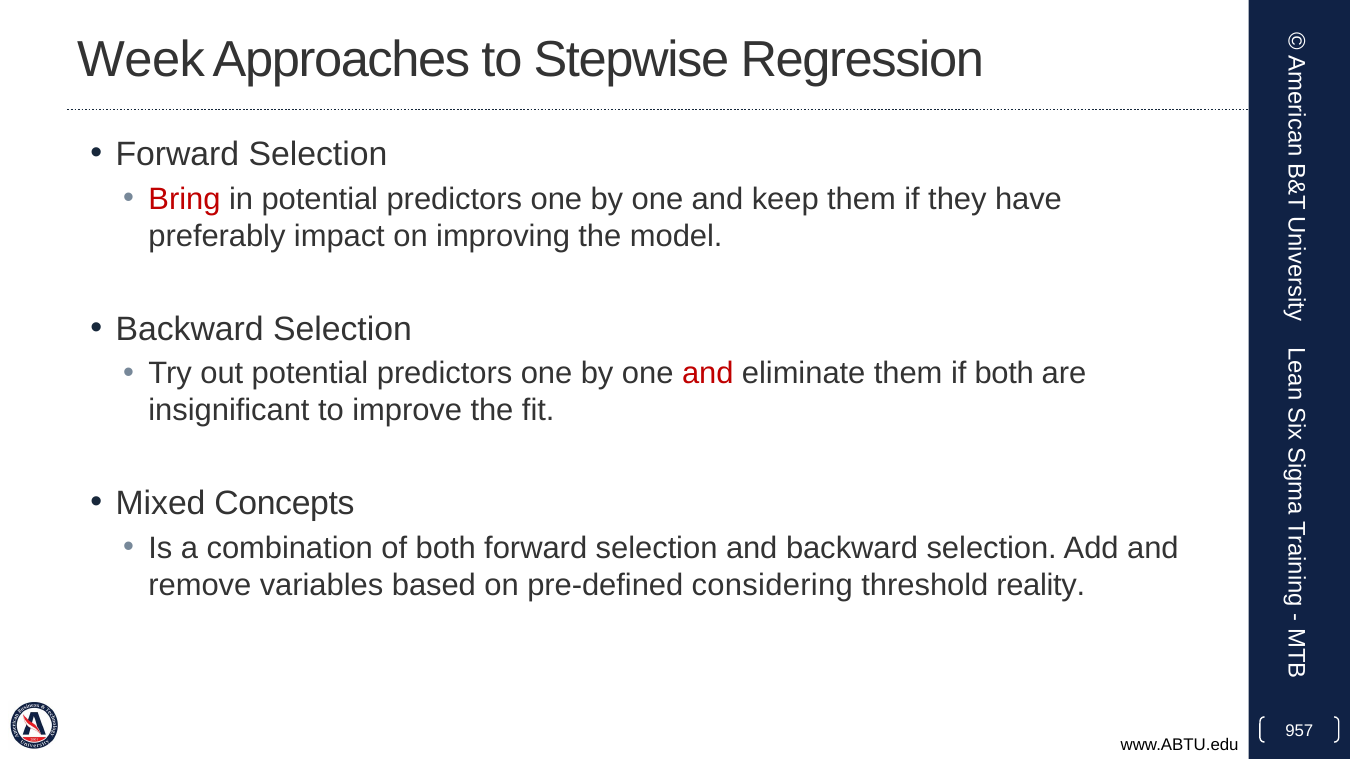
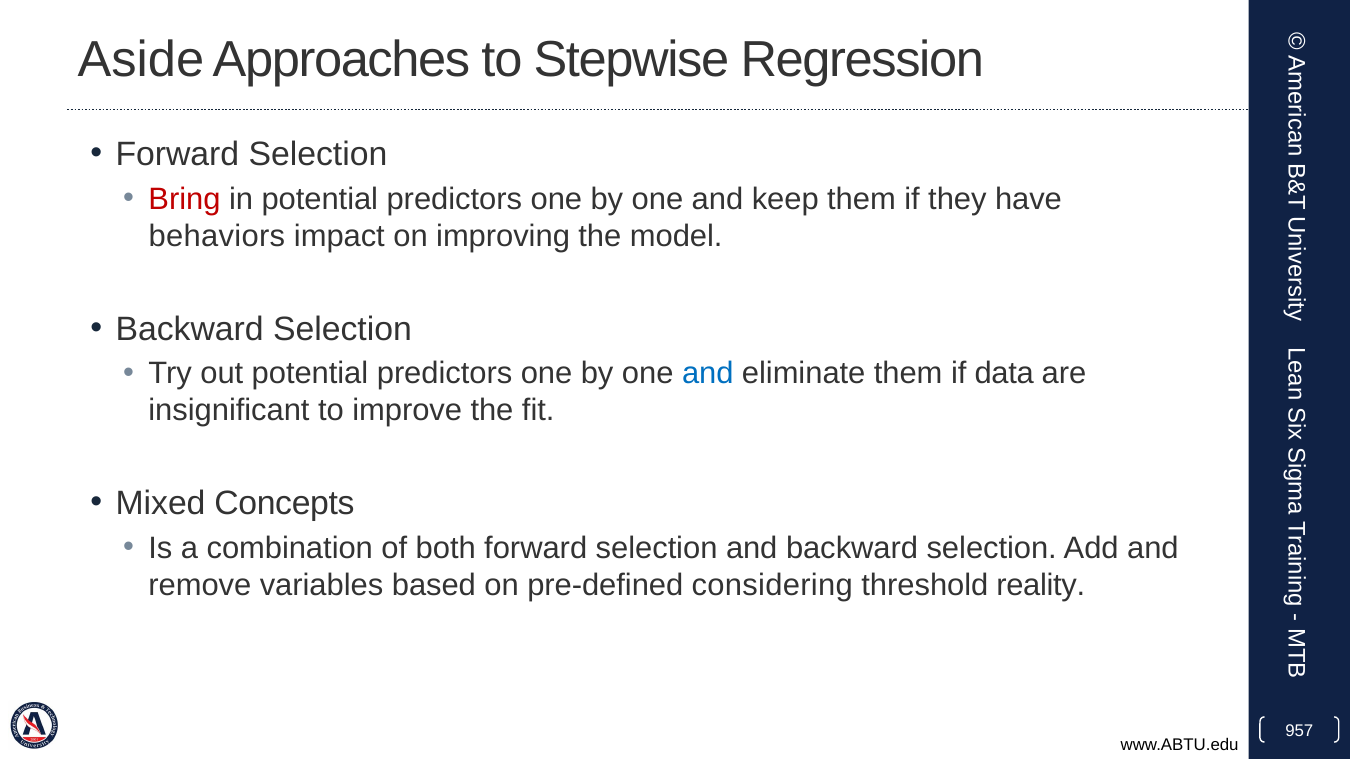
Week: Week -> Aside (141, 60)
preferably: preferably -> behaviors (217, 236)
and colour: red -> blue (708, 374)
if both: both -> data (1004, 374)
